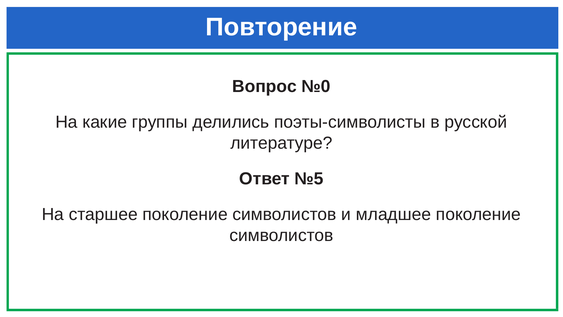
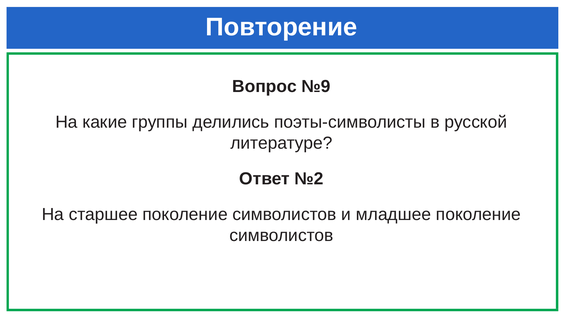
№0: №0 -> №9 (316, 86)
№5: №5 -> №2 (309, 179)
